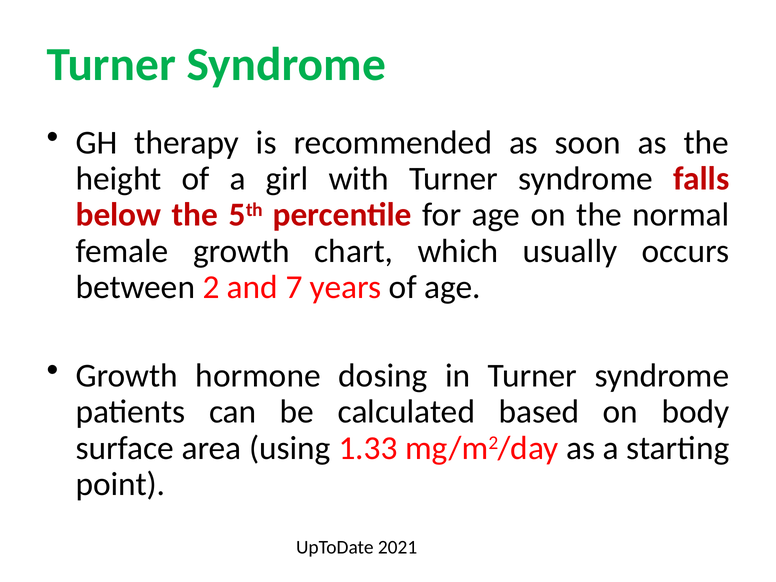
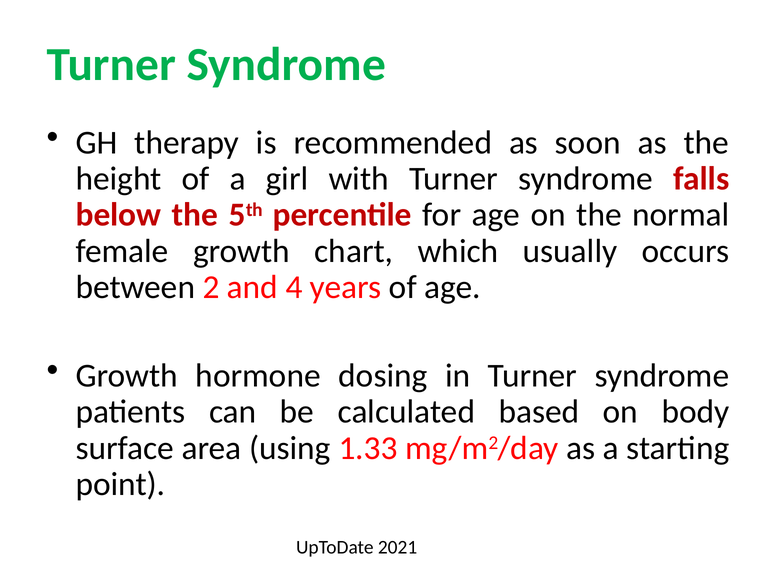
7: 7 -> 4 (294, 287)
